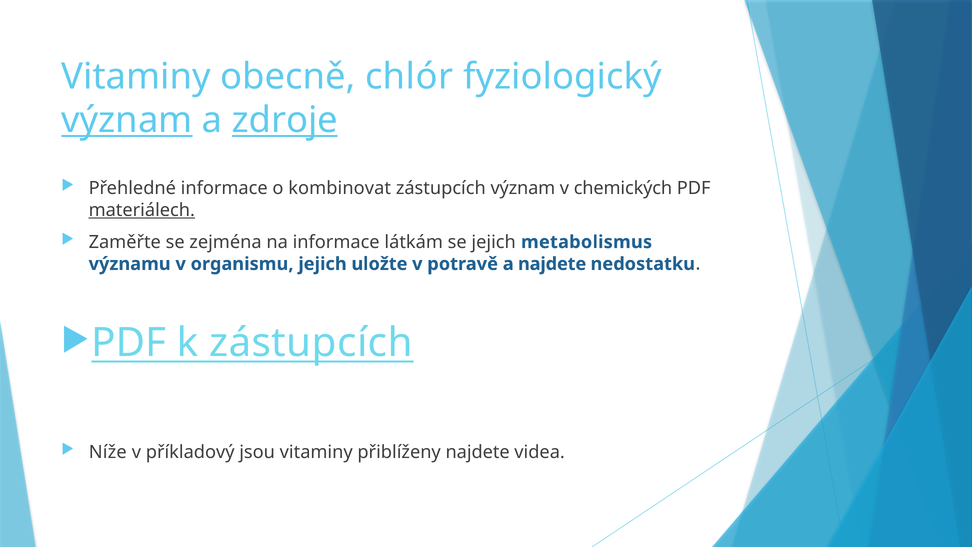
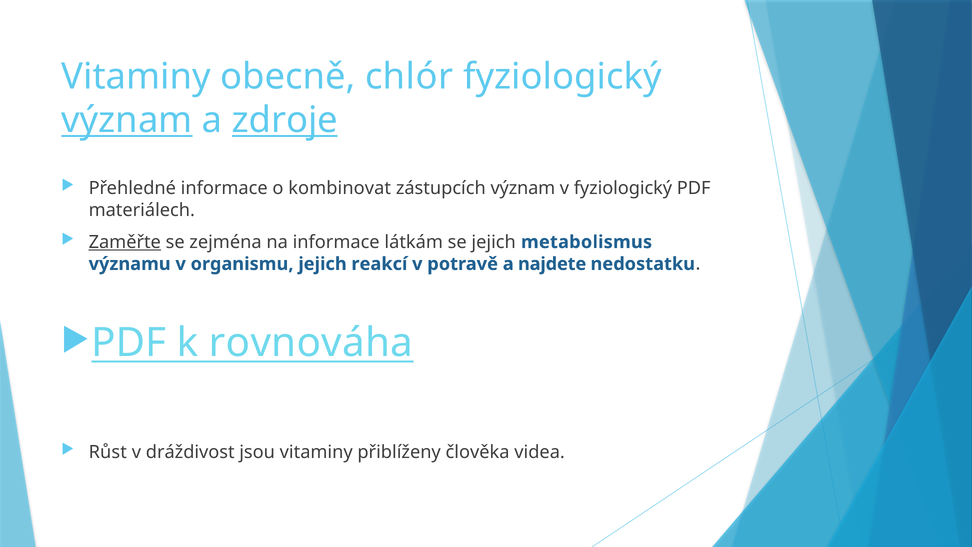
v chemických: chemických -> fyziologický (623, 188)
materiálech underline: present -> none (142, 210)
Zaměřte underline: none -> present (125, 242)
uložte: uložte -> reakcí (379, 264)
k zástupcích: zástupcích -> rovnováha (311, 343)
Níže: Níže -> Růst (108, 452)
příkladový: příkladový -> dráždivost (190, 452)
přiblíženy najdete: najdete -> člověka (478, 452)
